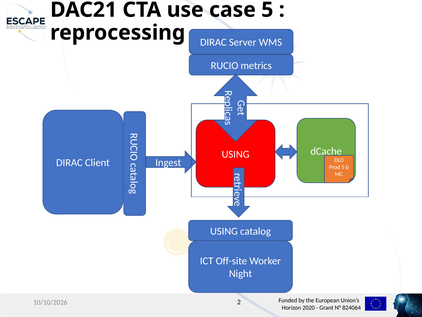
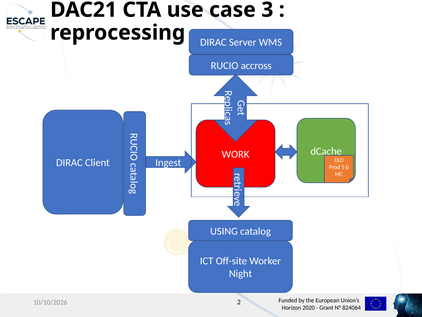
case 5: 5 -> 3 (267, 10)
metrics: metrics -> accross (256, 65)
USING: USING -> WORK (236, 154)
